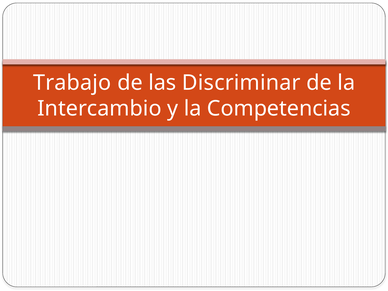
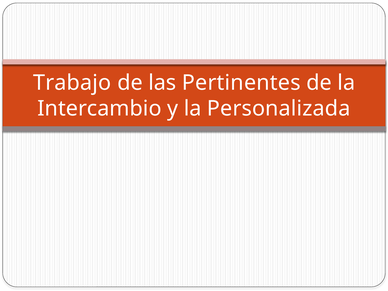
Discriminar: Discriminar -> Pertinentes (241, 83)
Competencias: Competencias -> Personalizada (279, 109)
